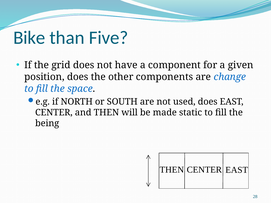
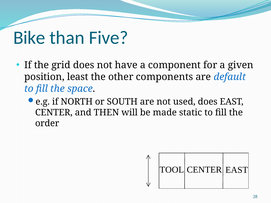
position does: does -> least (78, 77)
change: change -> default (230, 77)
being: being -> order (47, 123)
THEN: THEN -> TOOL (172, 170)
